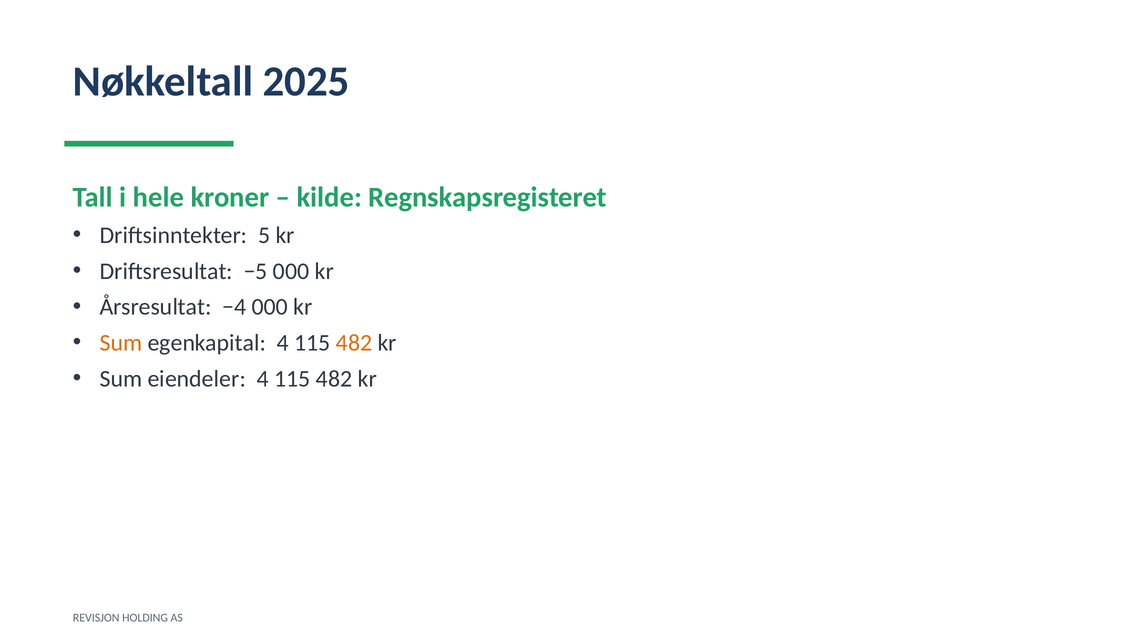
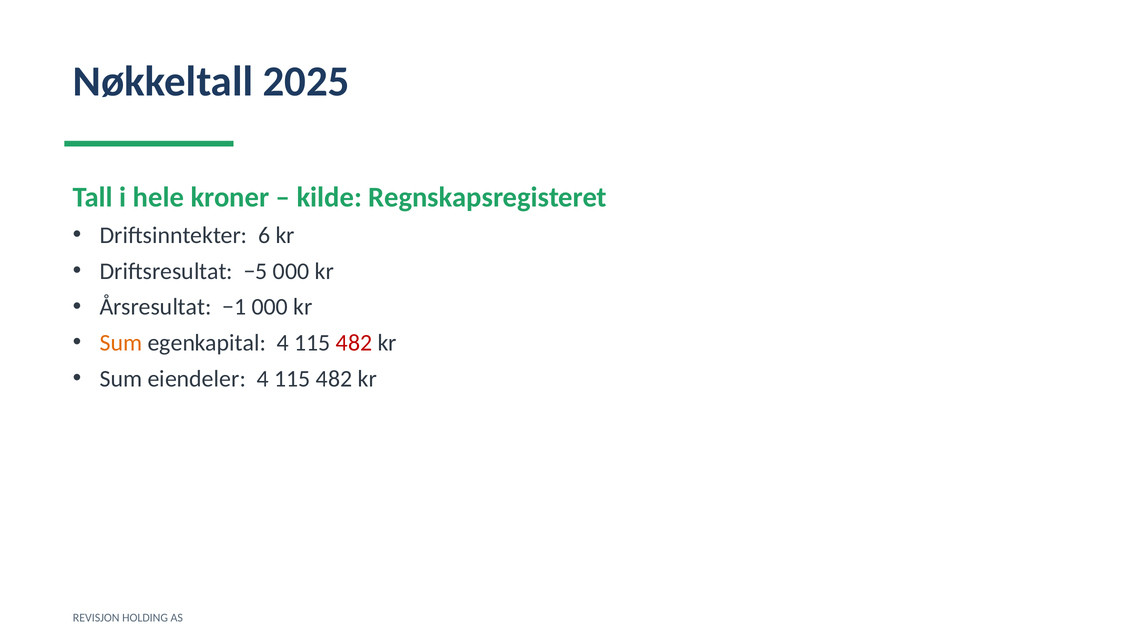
5: 5 -> 6 (264, 235)
−4: −4 -> −1 (234, 307)
482 colour: orange -> red (354, 343)
